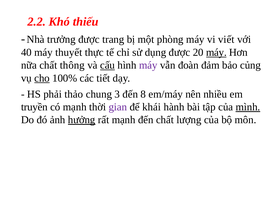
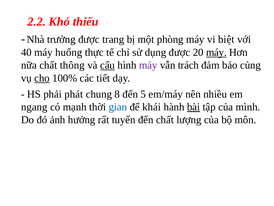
viết: viết -> biệt (226, 39)
thuyết: thuyết -> huống (69, 52)
đoàn: đoàn -> trách (188, 65)
thảo: thảo -> phát (74, 94)
3: 3 -> 8 (117, 94)
8: 8 -> 5 (143, 94)
truyền: truyền -> ngang (34, 107)
gian colour: purple -> blue (118, 107)
bài underline: none -> present (194, 107)
mình underline: present -> none (248, 107)
hưởng underline: present -> none (82, 120)
rất mạnh: mạnh -> tuyến (124, 120)
